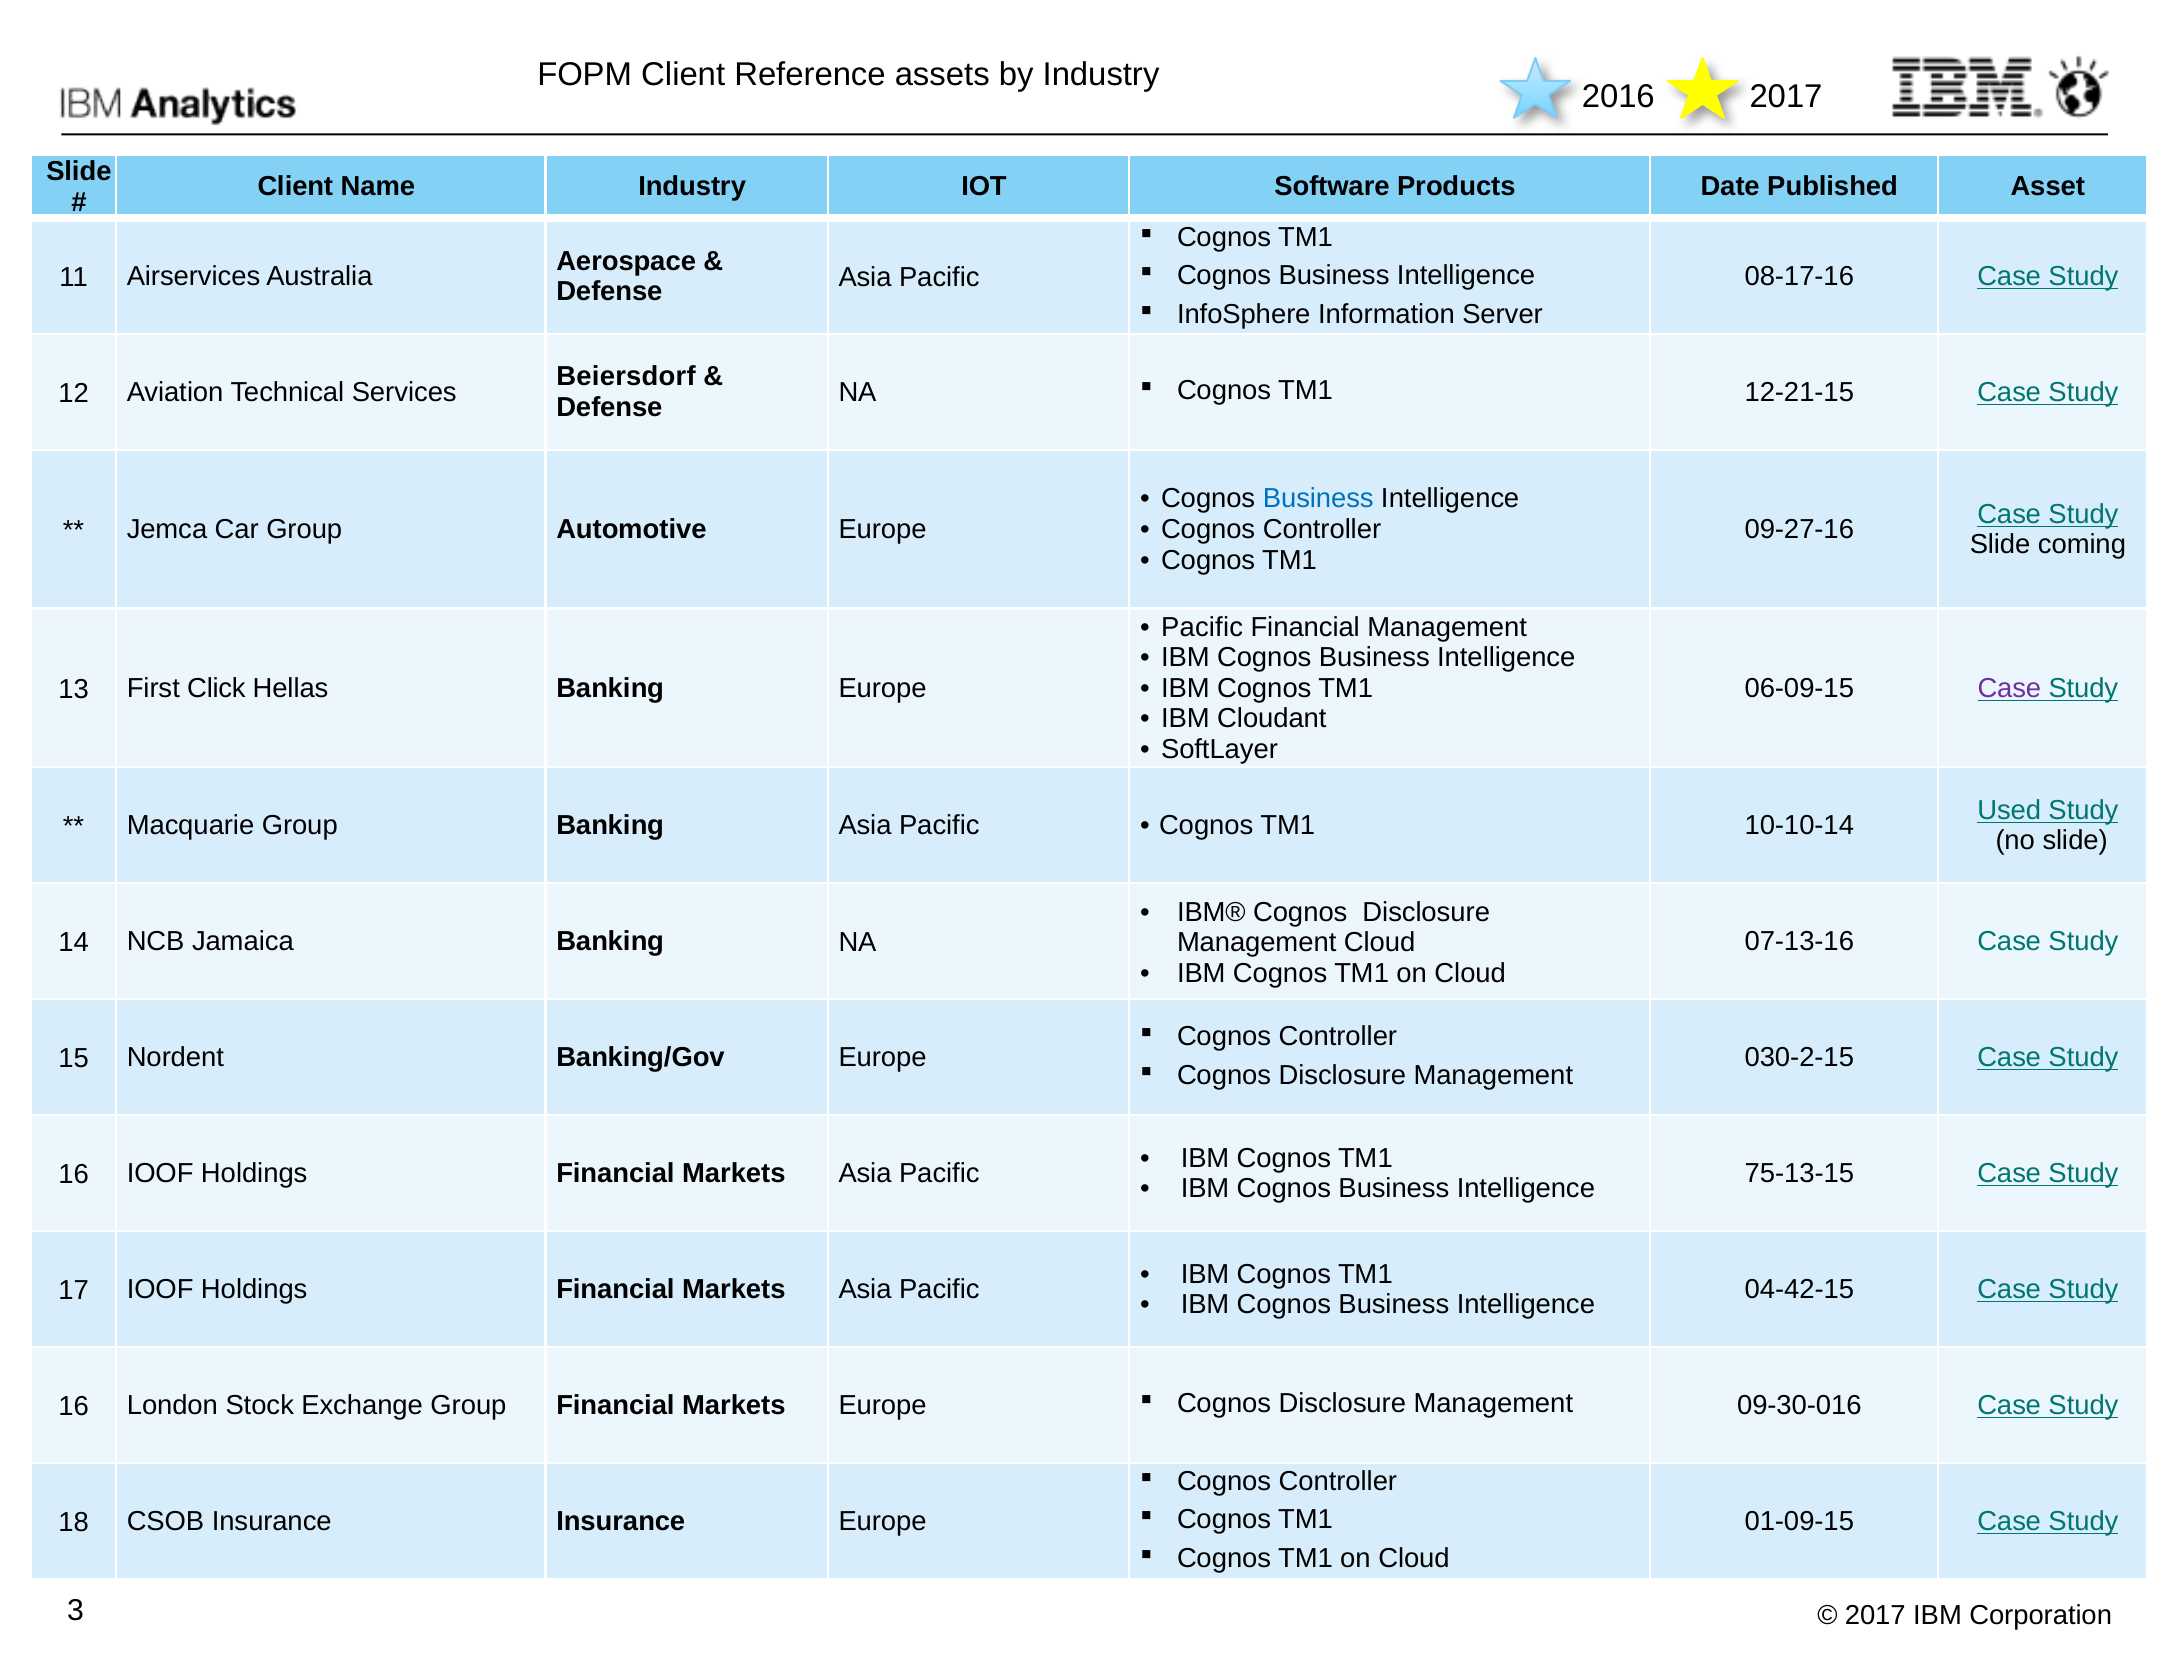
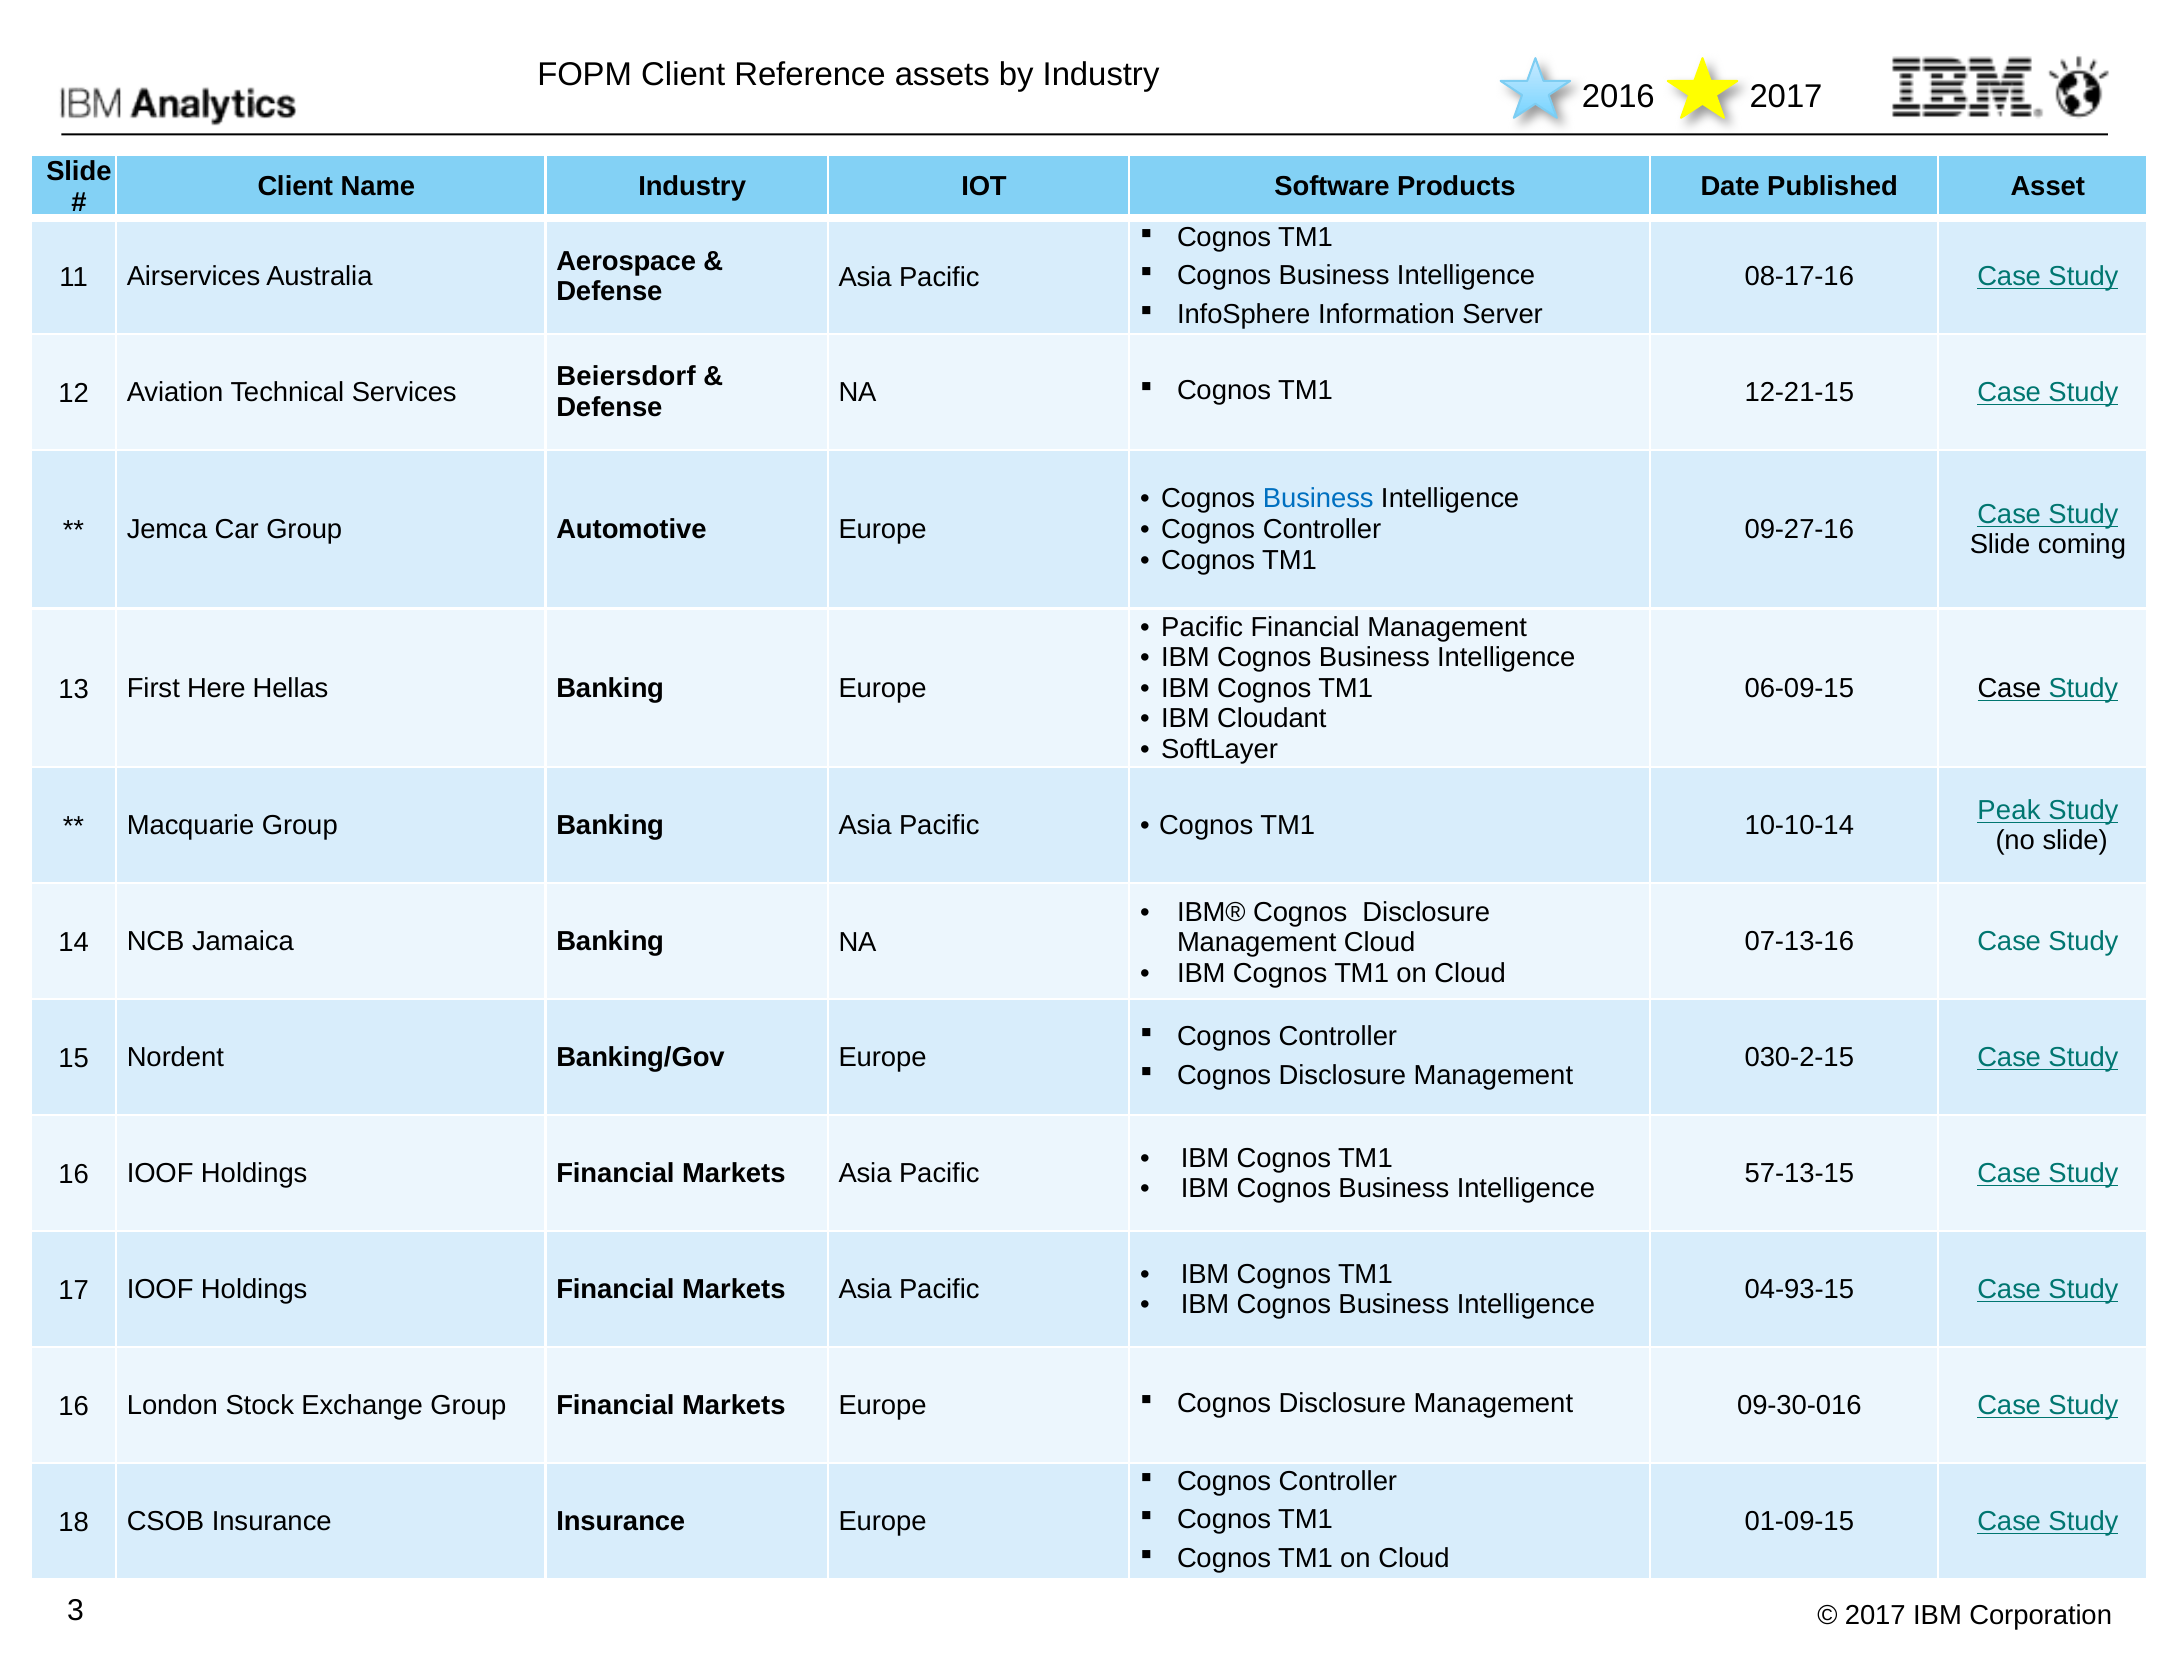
Case colour: purple -> black (2009, 688)
Click: Click -> Here (216, 688)
Used: Used -> Peak (2009, 810)
75-13-15: 75-13-15 -> 57-13-15 (1799, 1173)
04-42-15: 04-42-15 -> 04-93-15 (1799, 1289)
